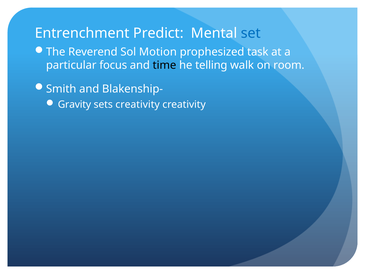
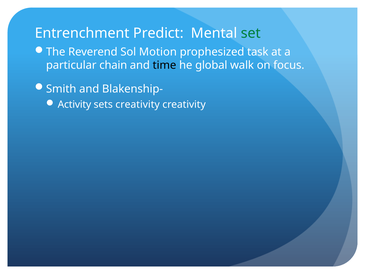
set colour: blue -> green (251, 33)
focus: focus -> chain (113, 65)
telling: telling -> global (211, 65)
room: room -> focus (289, 65)
Gravity: Gravity -> Activity (74, 105)
